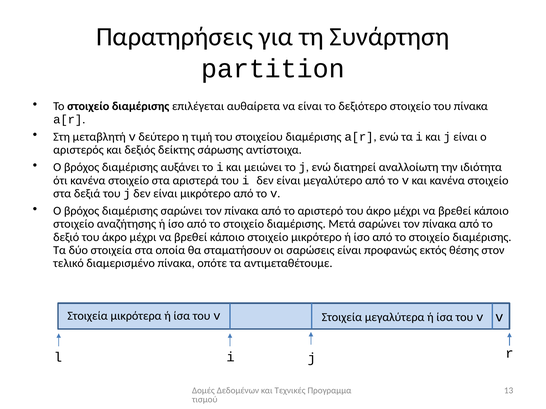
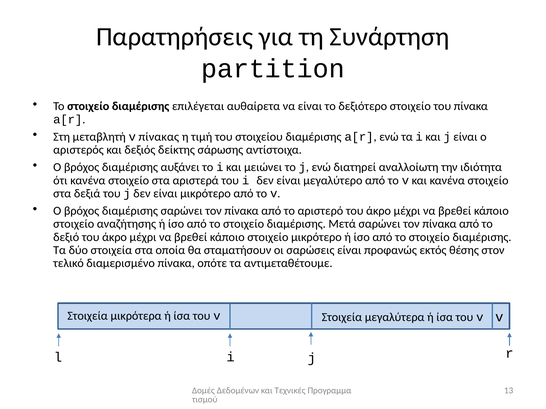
δεύτερο: δεύτερο -> πίνακας (159, 137)
